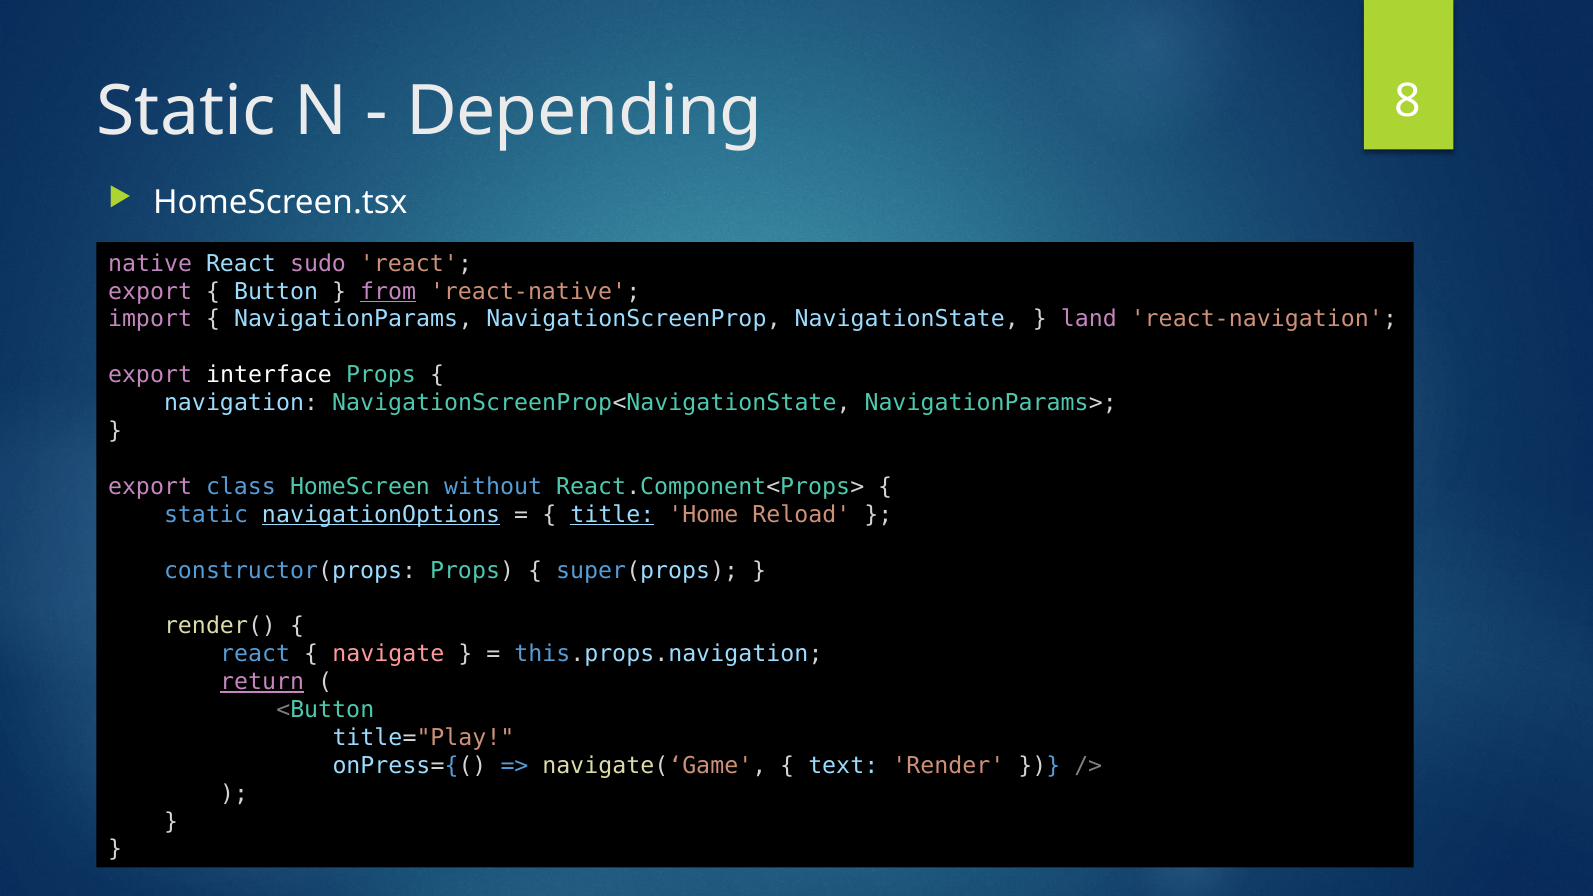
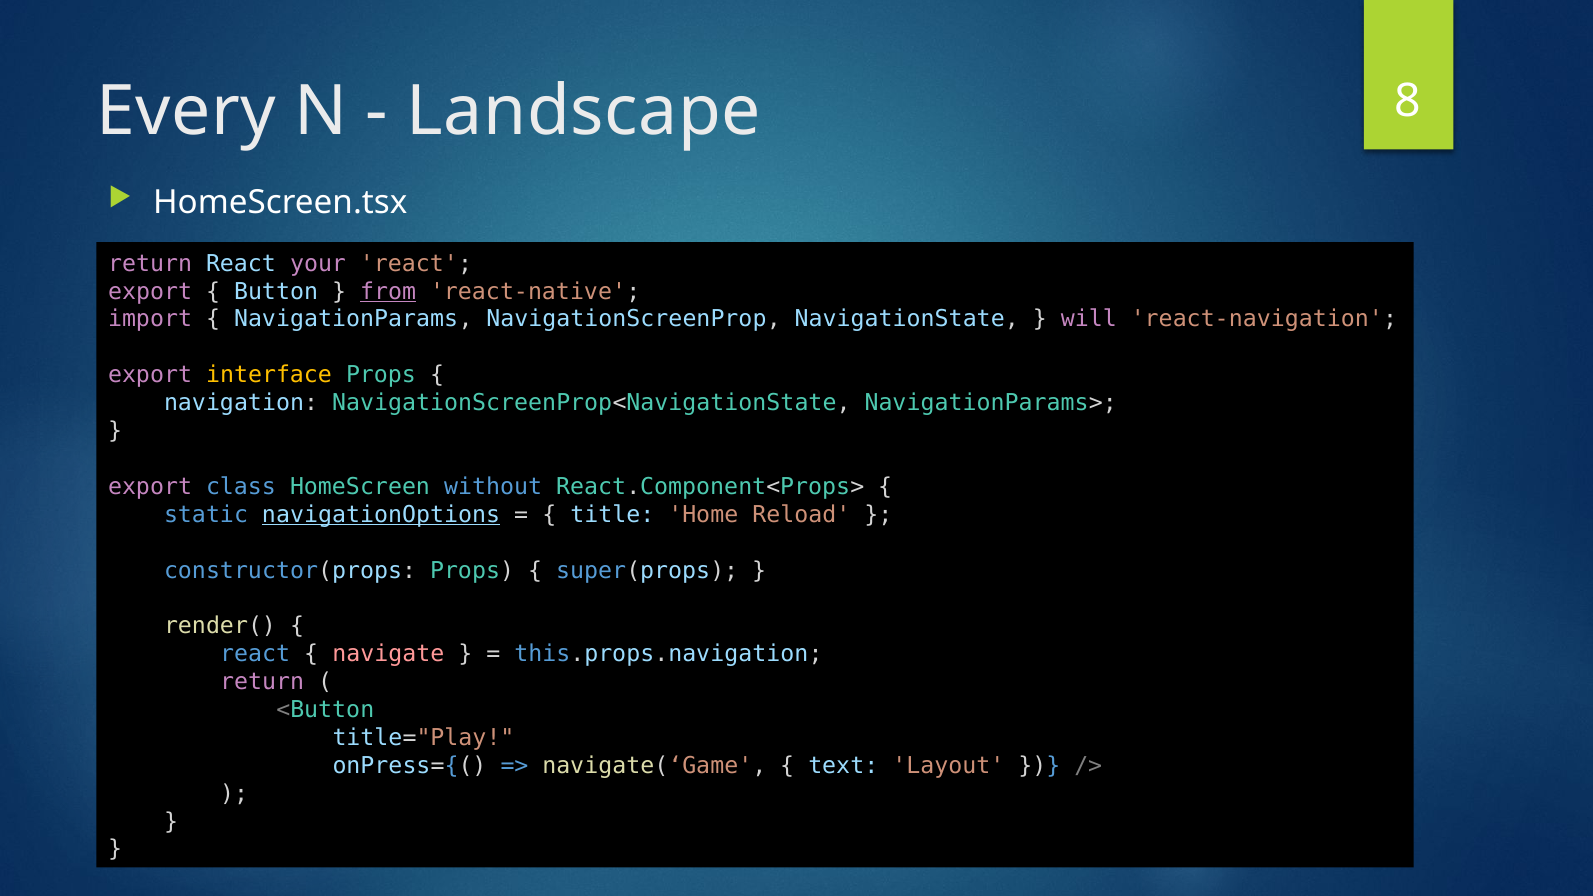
Static: Static -> Every (186, 112)
Depending: Depending -> Landscape (584, 112)
native: native -> return (150, 264)
sudo: sudo -> your (318, 264)
land: land -> will (1089, 319)
interface colour: white -> yellow (269, 375)
title underline: present -> none (612, 515)
return underline: present -> none (262, 682)
Render: Render -> Layout (948, 766)
